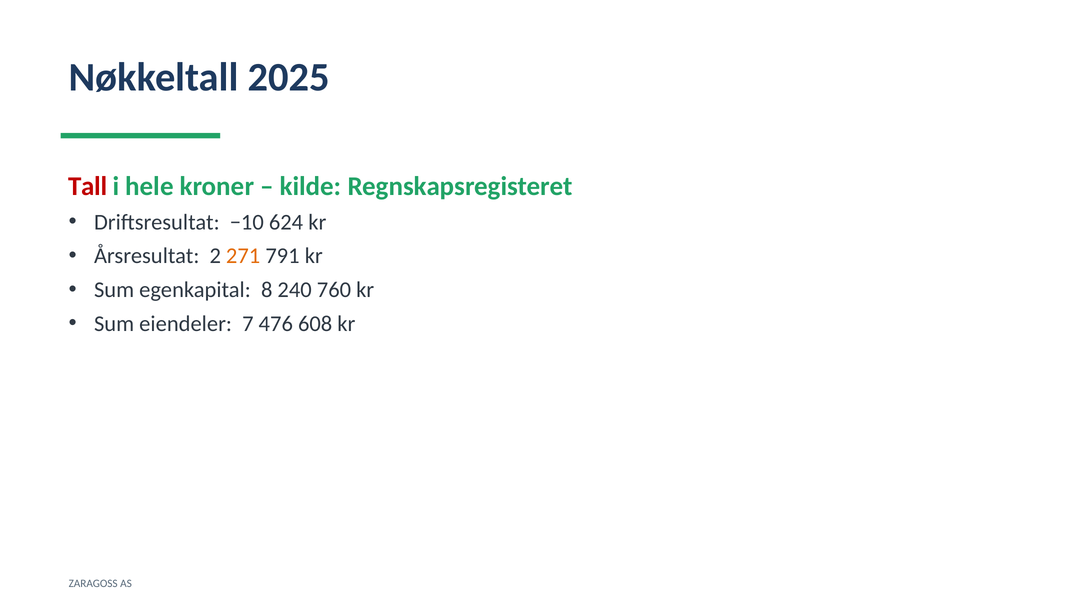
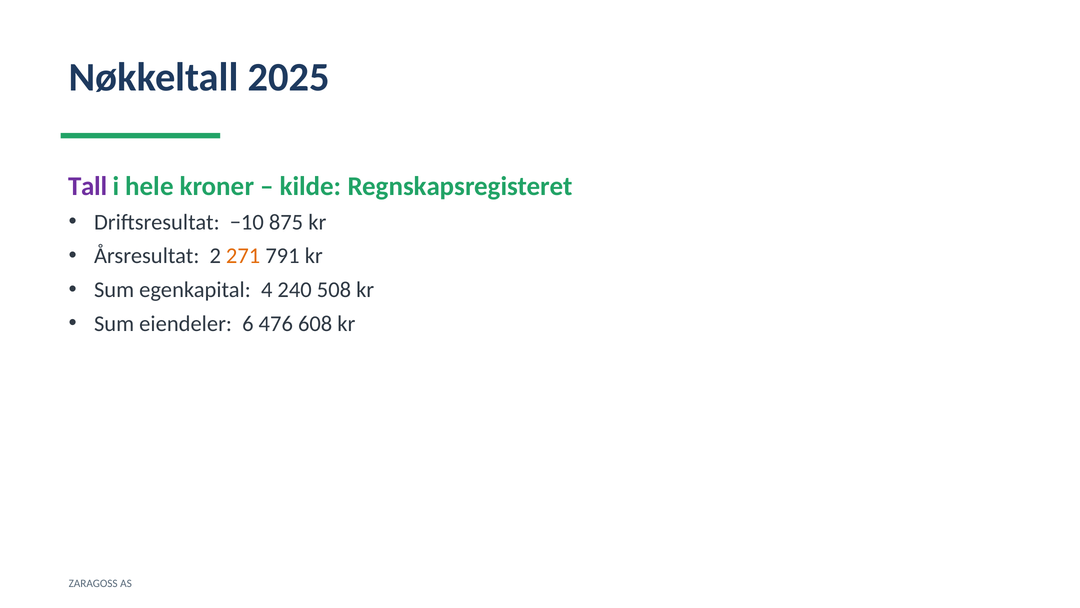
Tall colour: red -> purple (88, 186)
624: 624 -> 875 (286, 222)
8: 8 -> 4 (267, 290)
760: 760 -> 508 (334, 290)
7: 7 -> 6 (248, 323)
